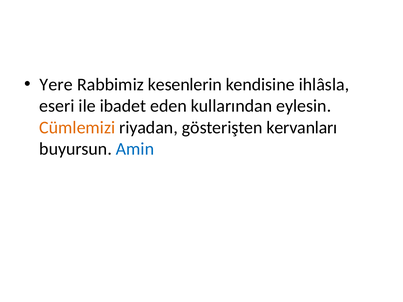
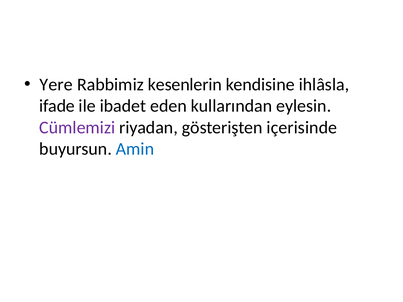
eseri: eseri -> ifade (57, 106)
Cümlemizi colour: orange -> purple (77, 128)
kervanları: kervanları -> içerisinde (302, 128)
